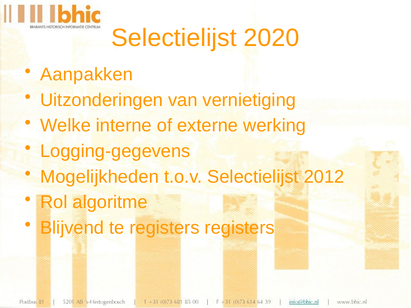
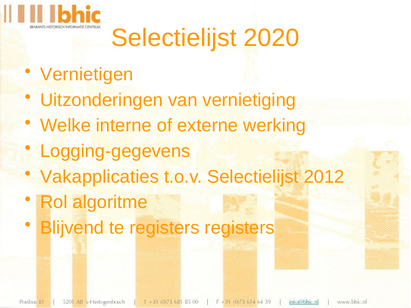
Aanpakken: Aanpakken -> Vernietigen (87, 75)
Mogelijkheden: Mogelijkheden -> Vakapplicaties (99, 177)
